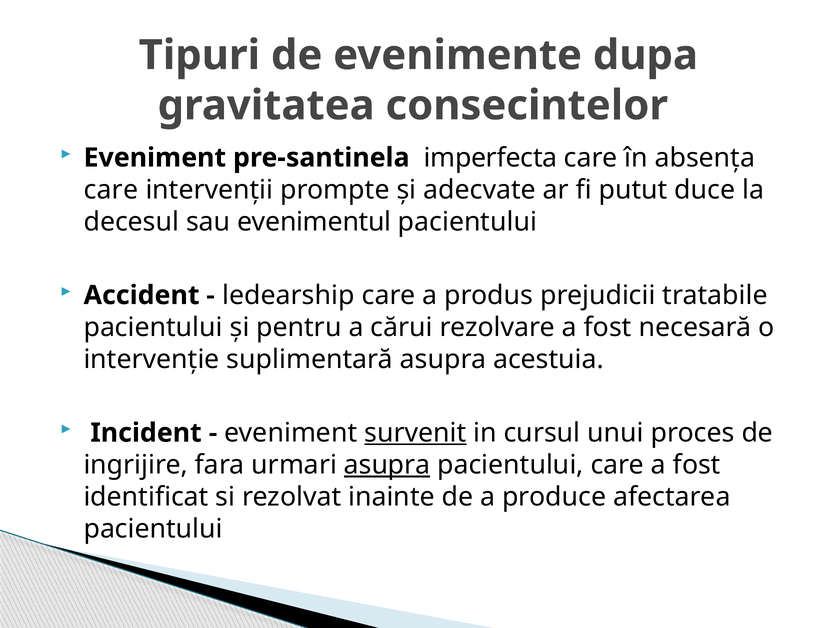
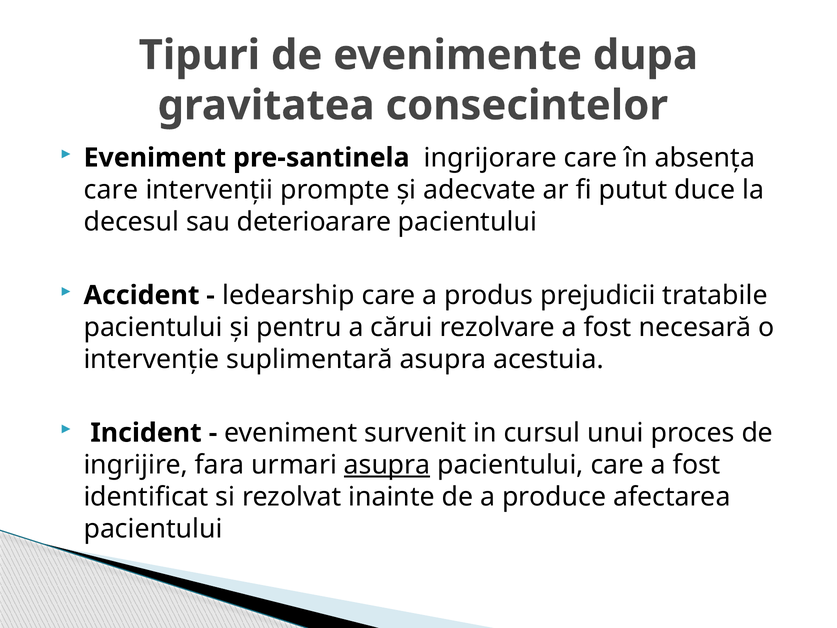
imperfecta: imperfecta -> ingrijorare (490, 158)
evenimentul: evenimentul -> deterioarare (314, 222)
survenit underline: present -> none (415, 433)
